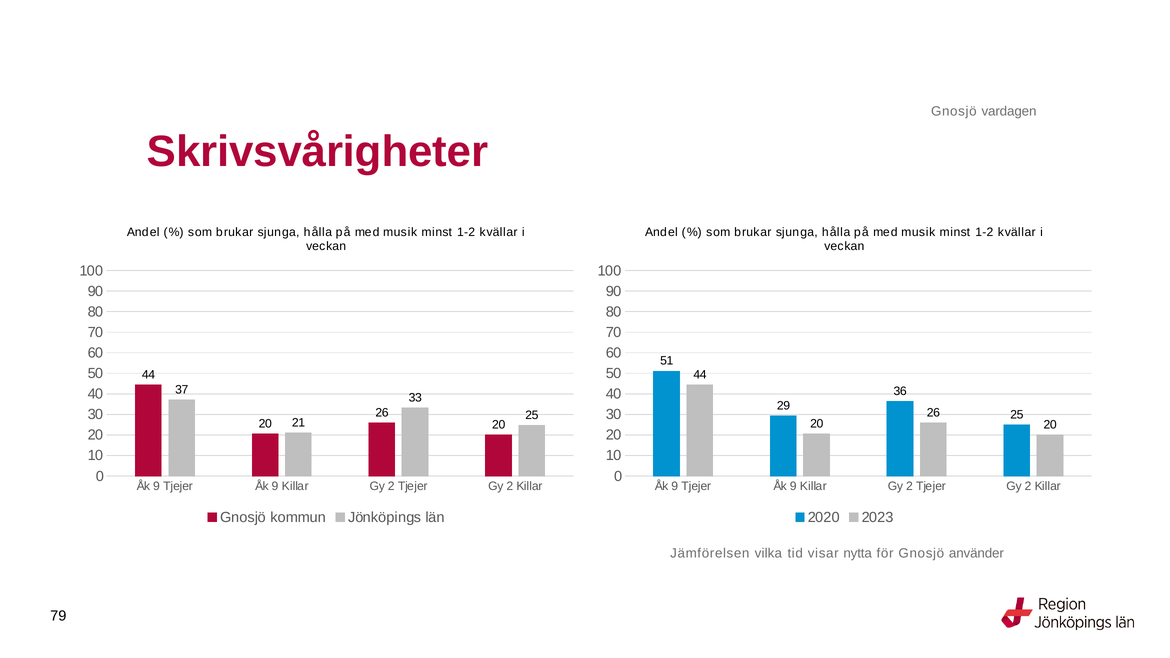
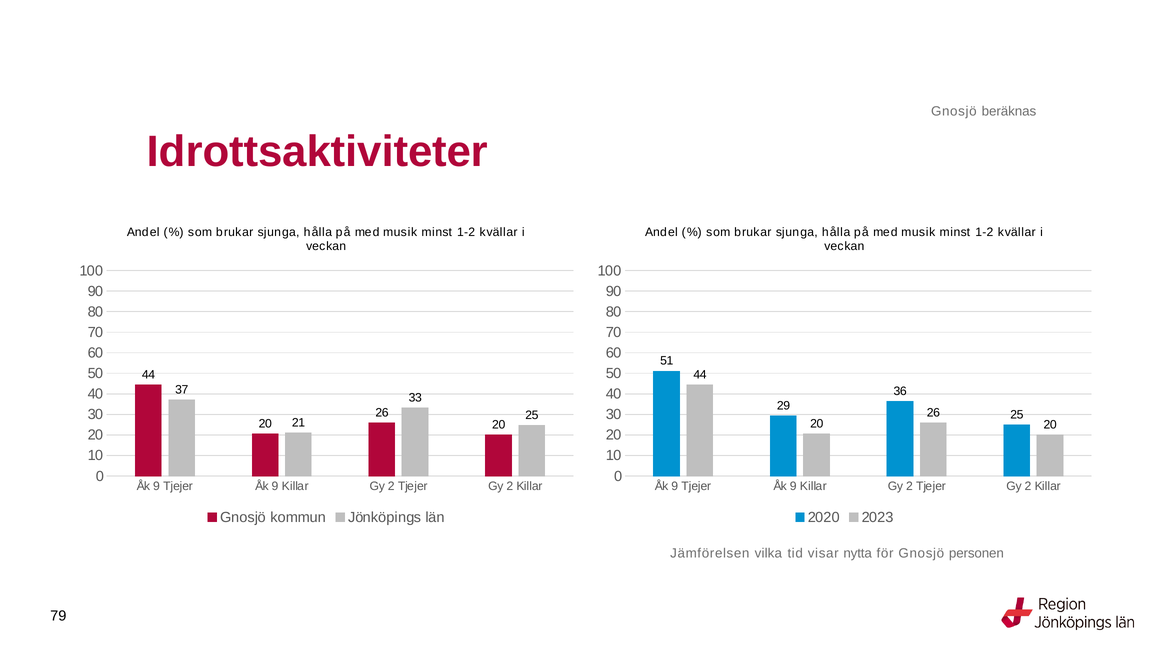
vardagen: vardagen -> beräknas (1009, 111)
Skrivsvårigheter: Skrivsvårigheter -> Idrottsaktiviteter (318, 152)
använder: använder -> personen (976, 553)
